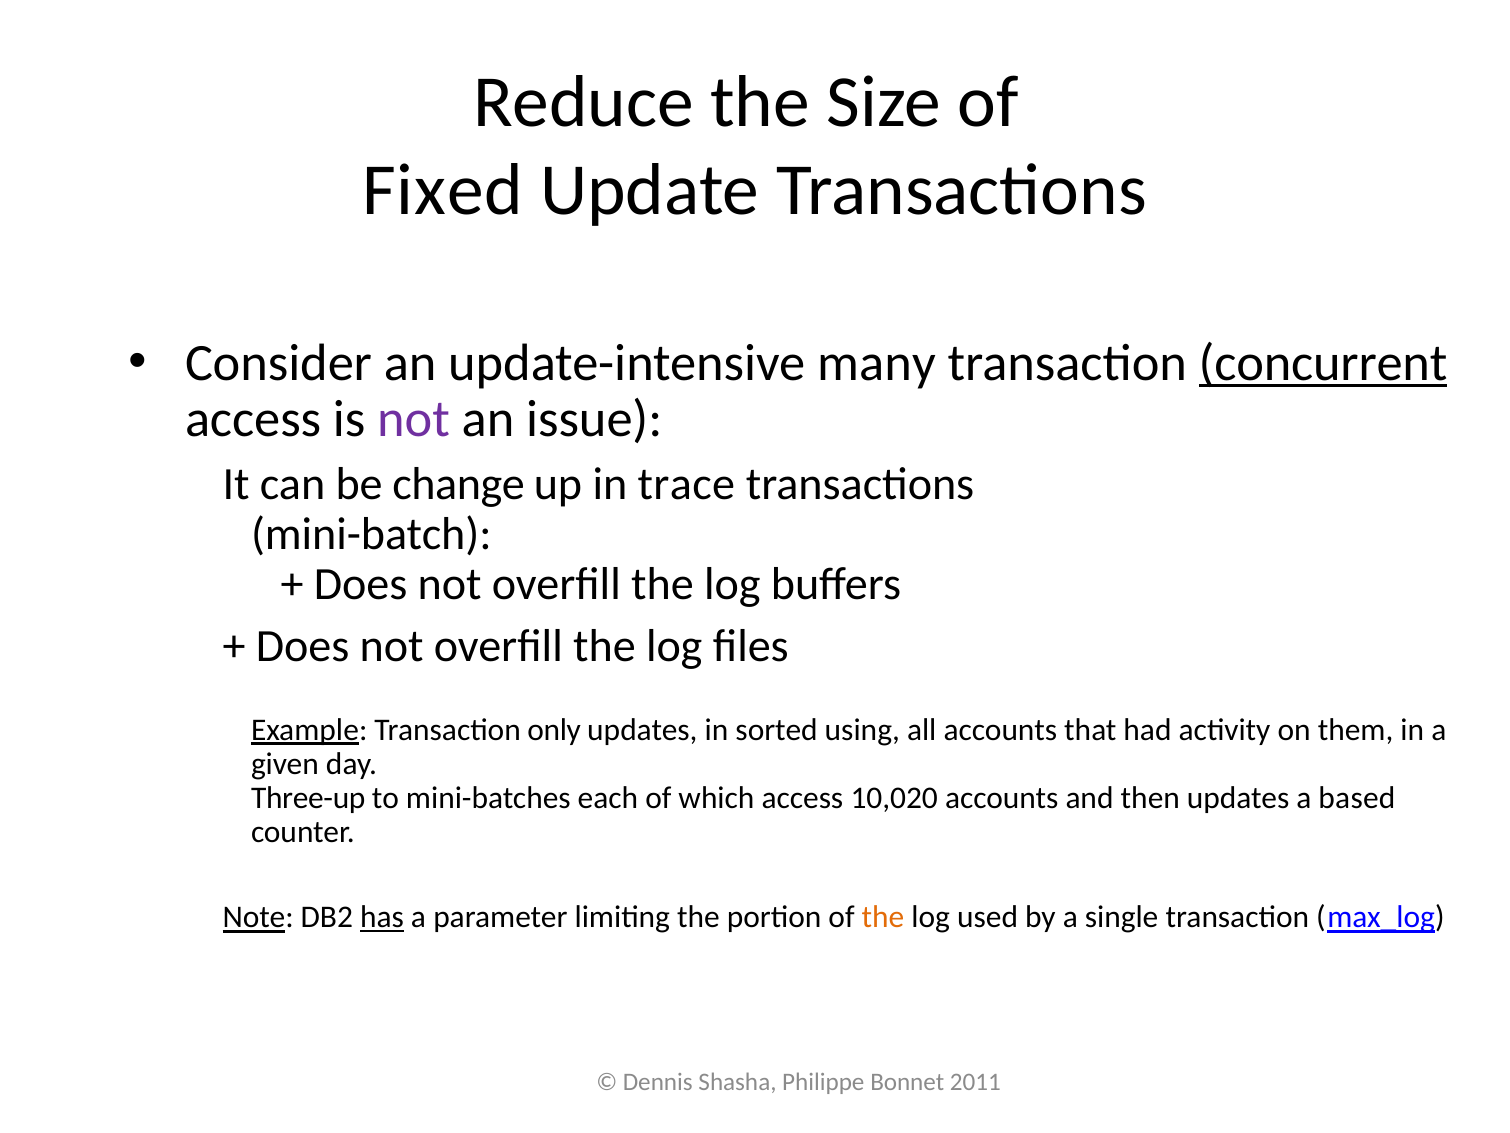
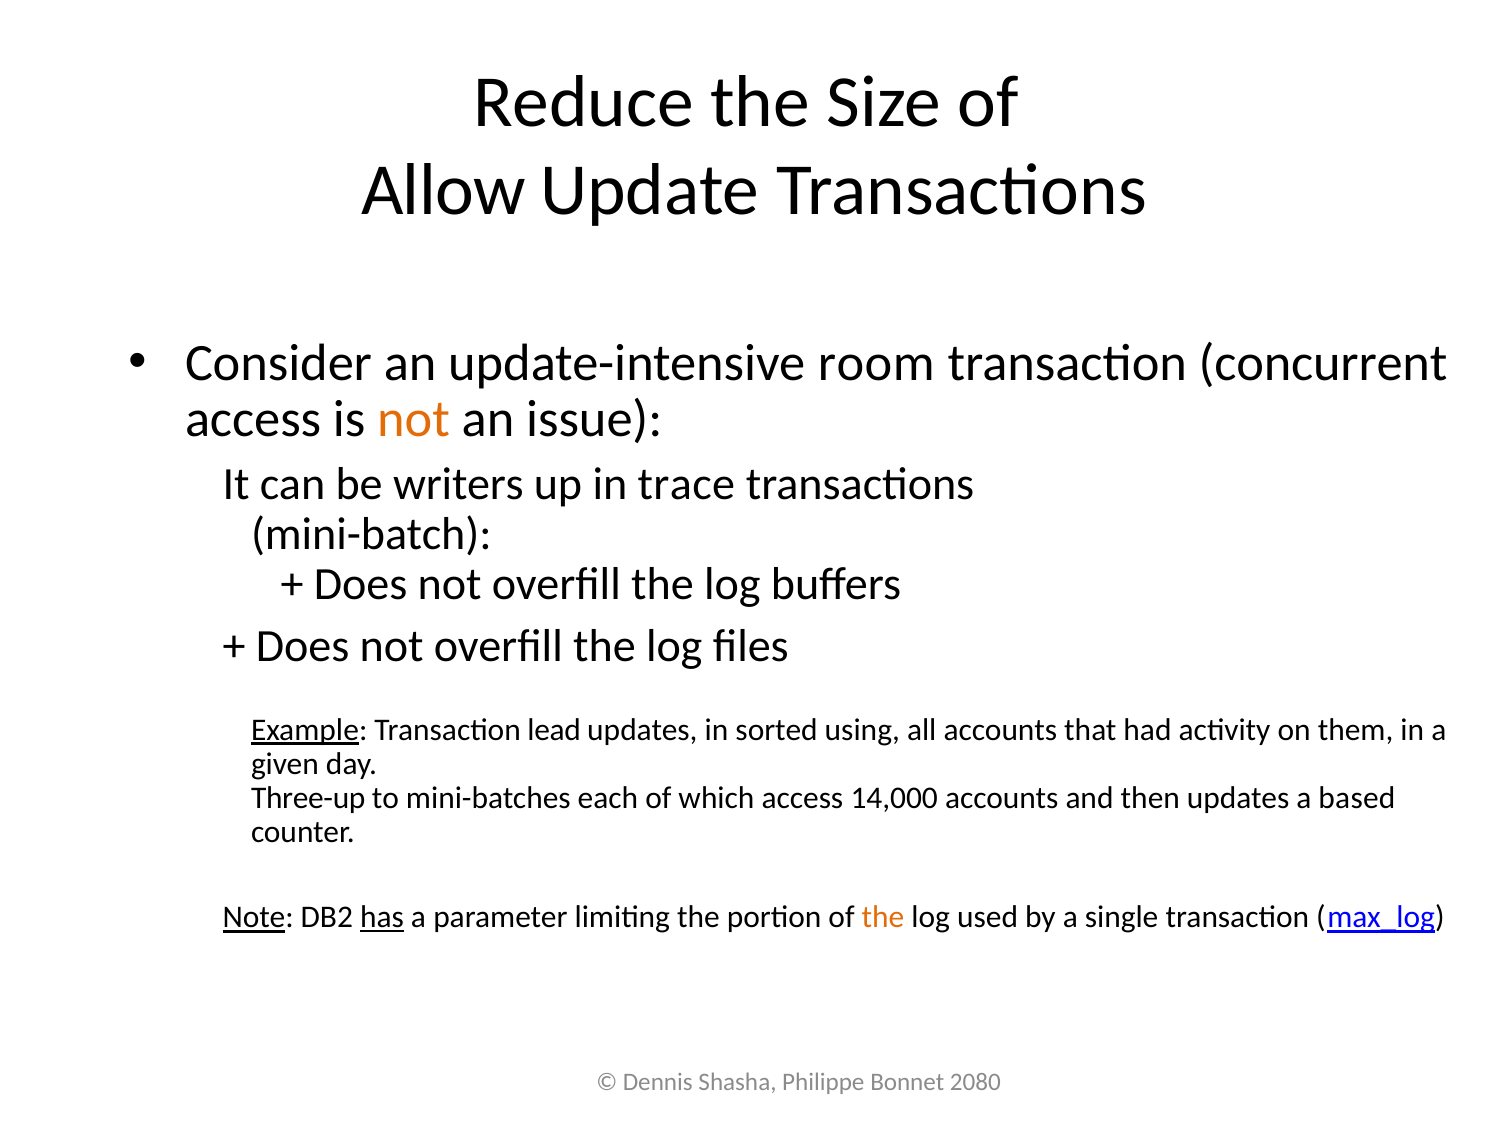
Fixed: Fixed -> Allow (443, 190)
many: many -> room (876, 363)
concurrent underline: present -> none (1323, 363)
not colour: purple -> orange (413, 419)
change: change -> writers (458, 484)
only: only -> lead (554, 730)
10,020: 10,020 -> 14,000 (894, 798)
2011: 2011 -> 2080 (975, 1081)
